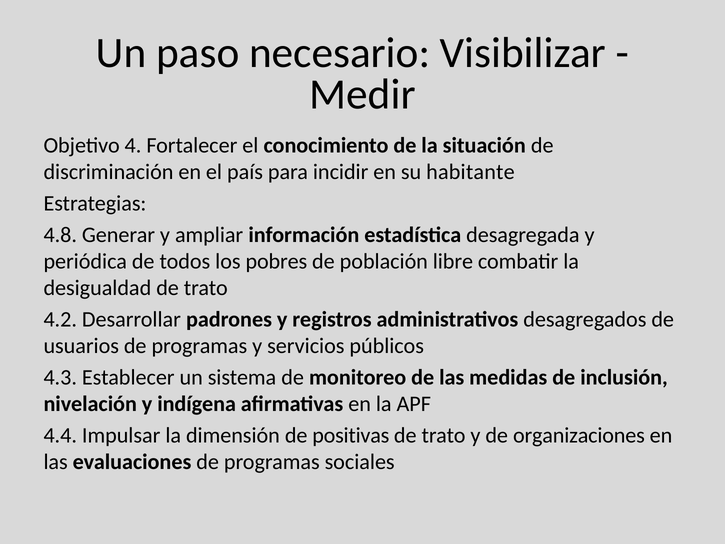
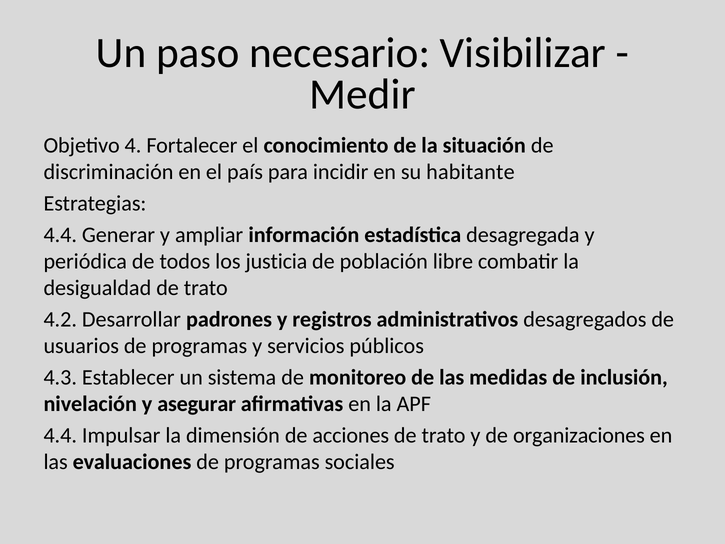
4.8: 4.8 -> 4.4 (60, 235)
pobres: pobres -> justicia (276, 261)
indígena: indígena -> asegurar (197, 404)
positivas: positivas -> acciones (351, 435)
